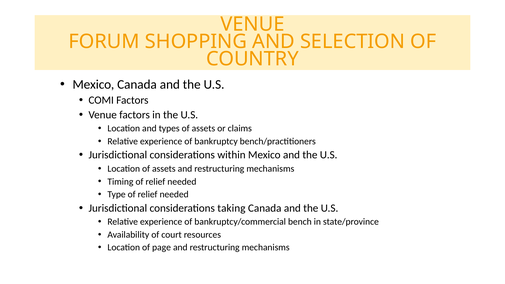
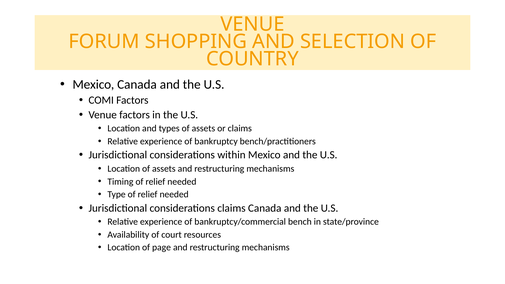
considerations taking: taking -> claims (231, 208)
